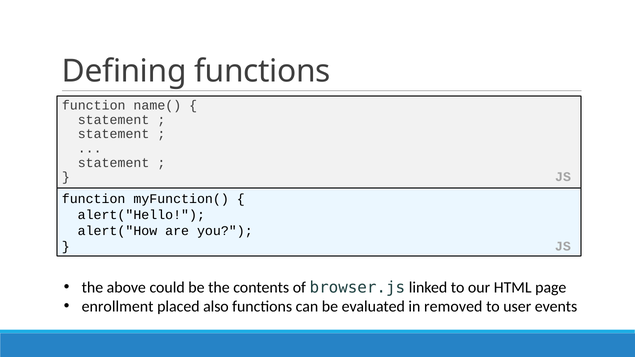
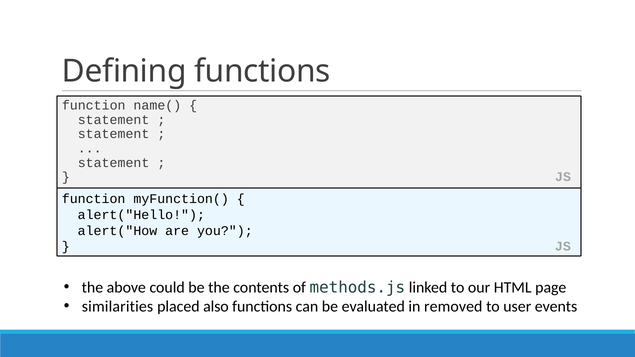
browser.js: browser.js -> methods.js (357, 288)
enrollment: enrollment -> similarities (118, 307)
